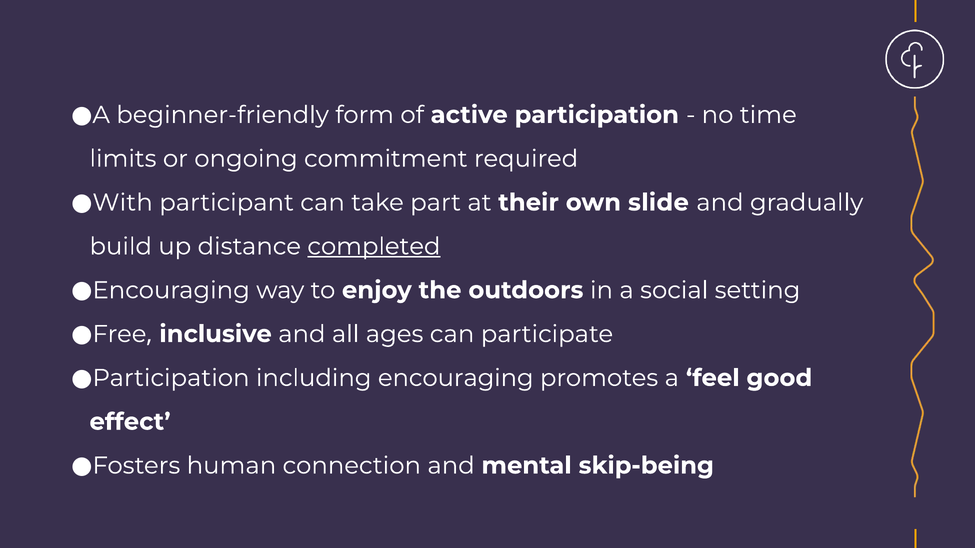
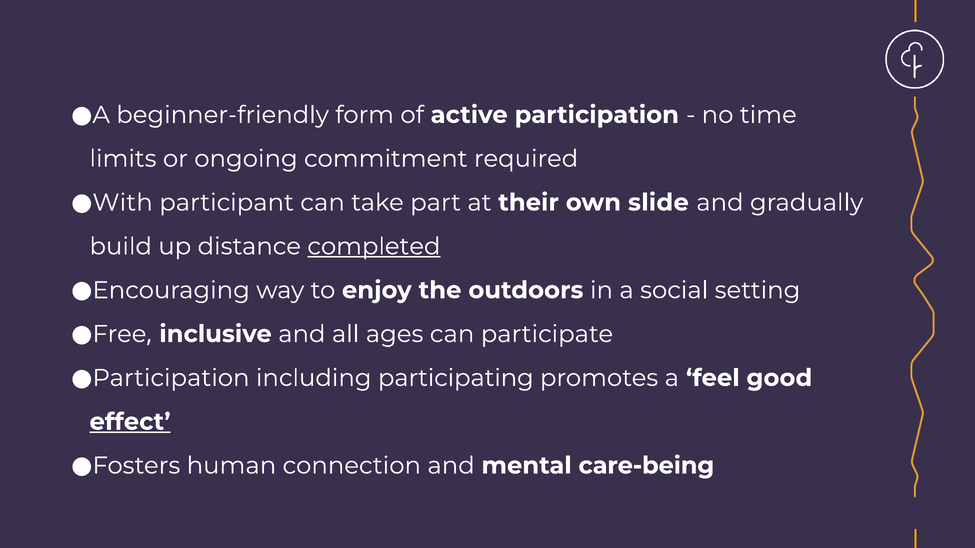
including encouraging: encouraging -> participating (456, 378)
effect underline: none -> present (130, 422)
skip-being: skip-being -> care-being (646, 466)
